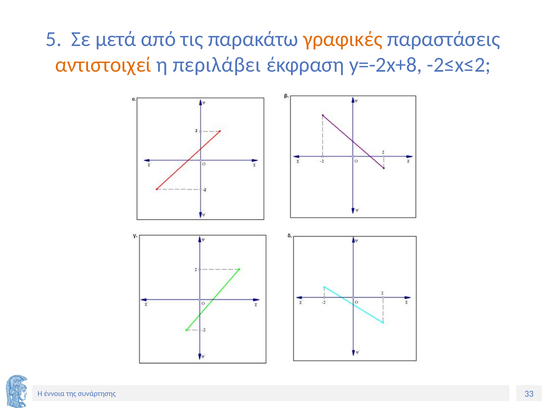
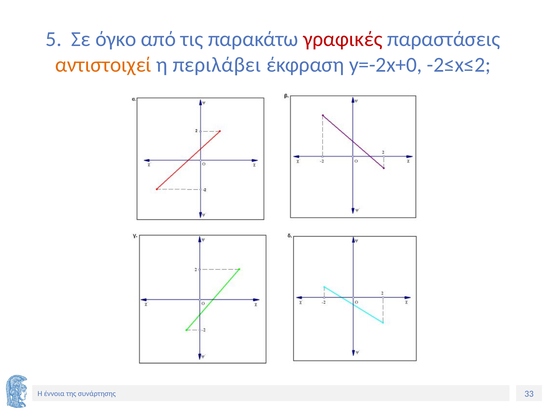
μετά: μετά -> όγκο (116, 39)
γραφικές colour: orange -> red (343, 39)
y=-2x+8: y=-2x+8 -> y=-2x+0 (386, 65)
